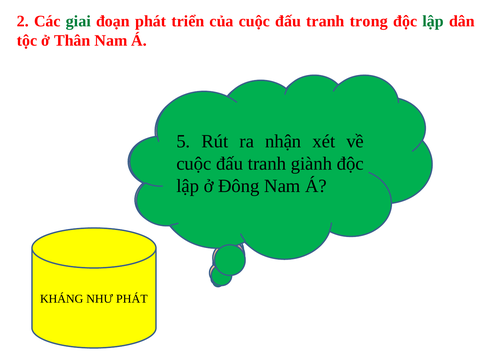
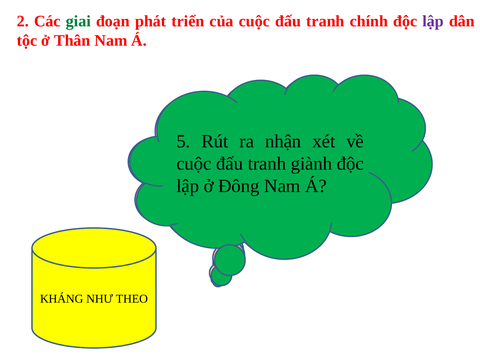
trong: trong -> chính (369, 21)
lập colour: green -> purple (433, 21)
NHƯ PHÁT: PHÁT -> THEO (132, 299)
